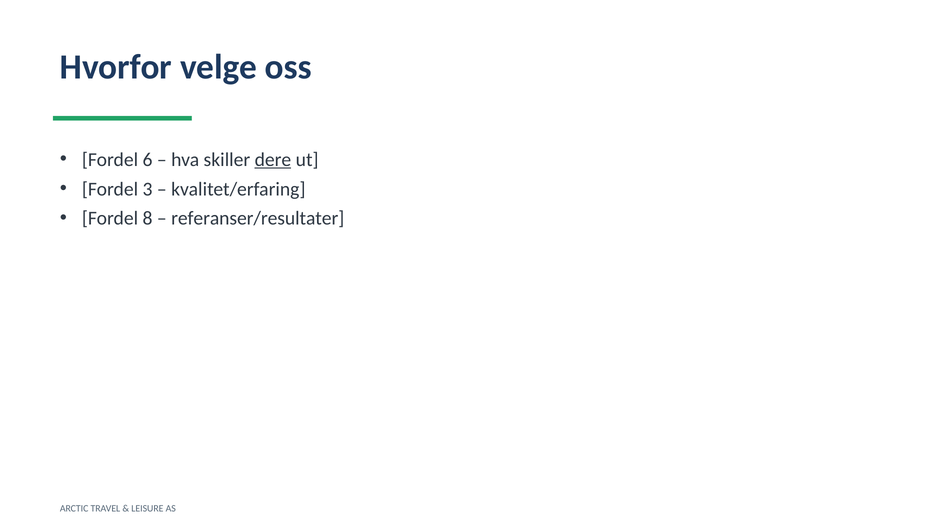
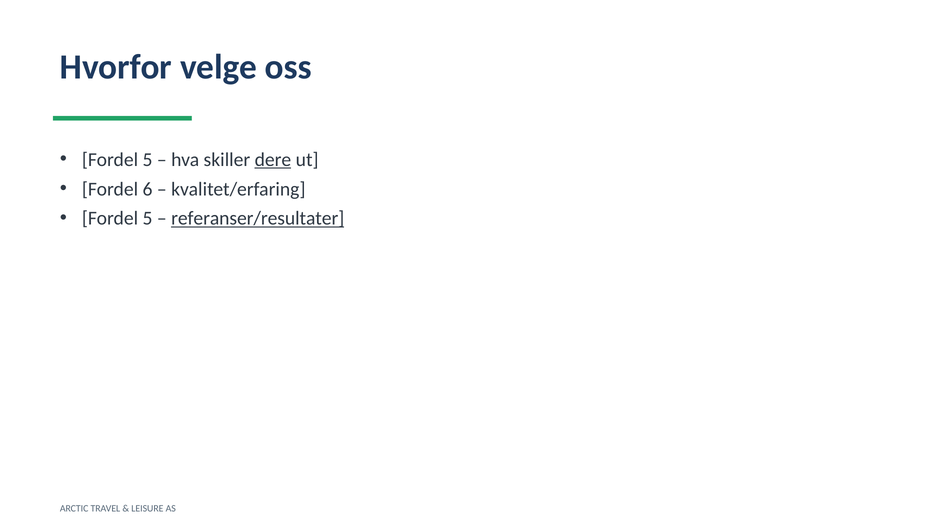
6: 6 -> 5 (148, 159)
3: 3 -> 6 (148, 189)
8: 8 -> 5 (148, 218)
referanser/resultater underline: none -> present (258, 218)
